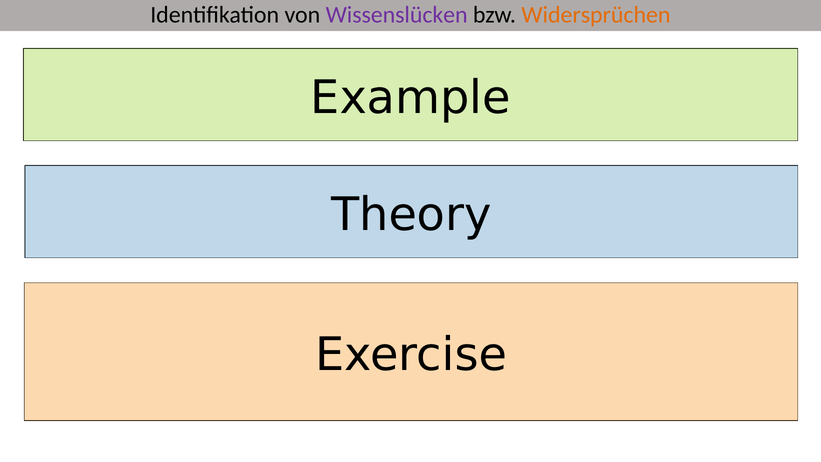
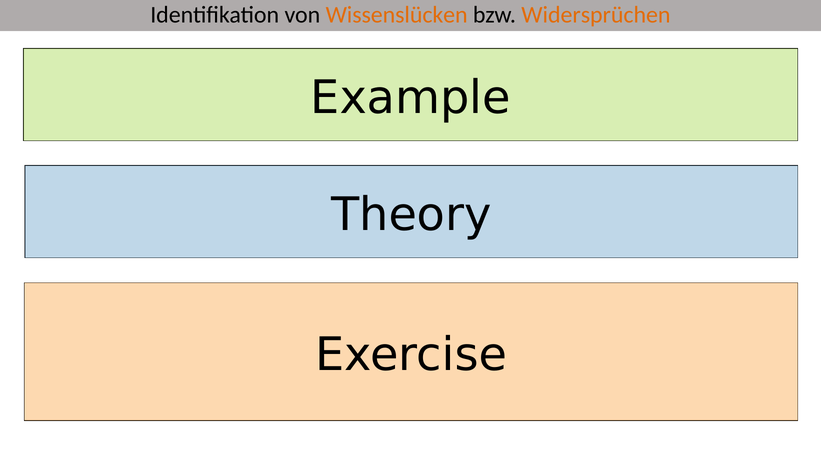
Wissenslücken colour: purple -> orange (397, 15)
